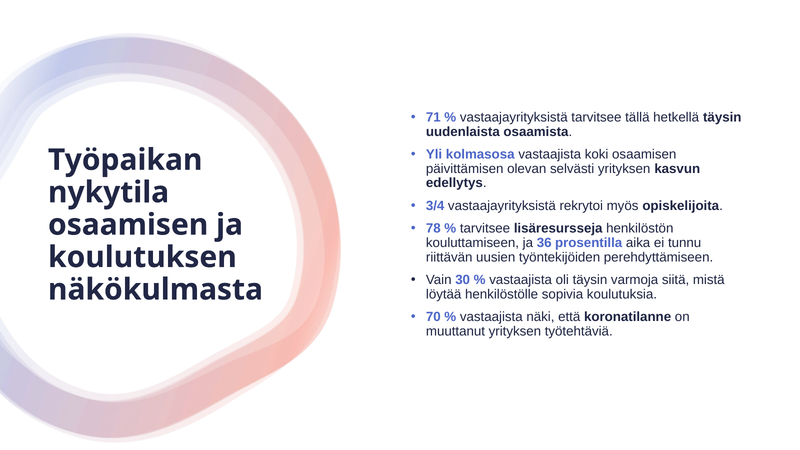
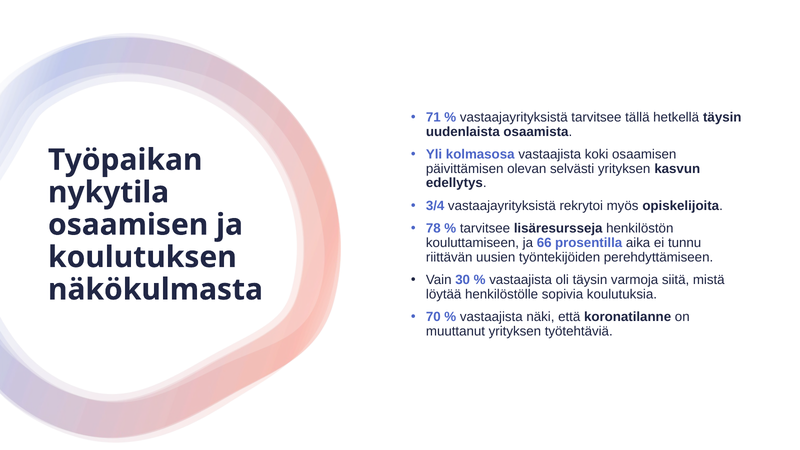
36: 36 -> 66 (544, 243)
